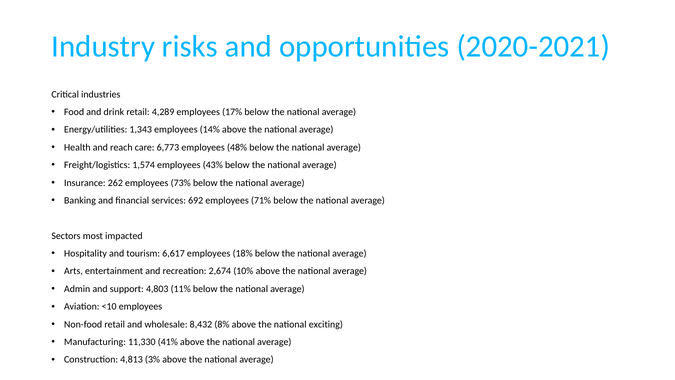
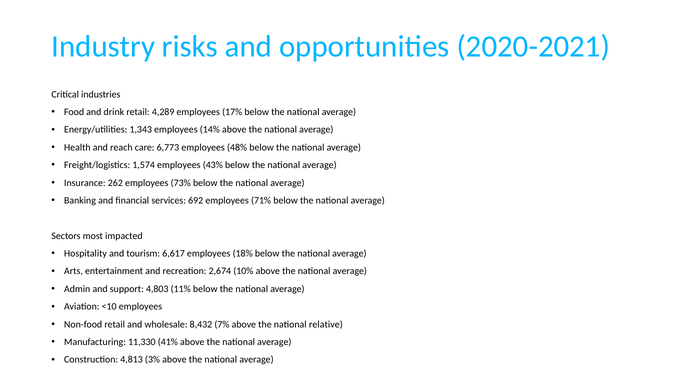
8%: 8% -> 7% (222, 324)
exciting: exciting -> relative (326, 324)
